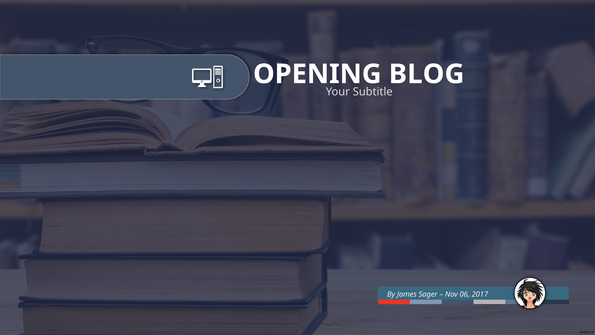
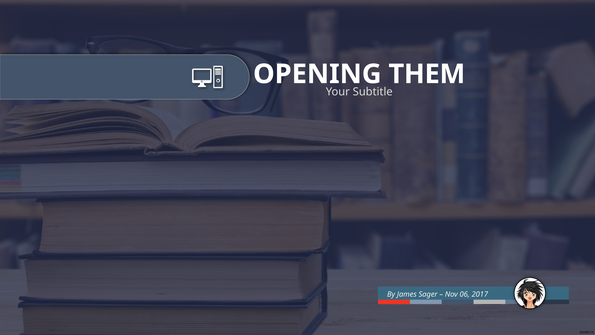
BLOG: BLOG -> THEM (427, 74)
